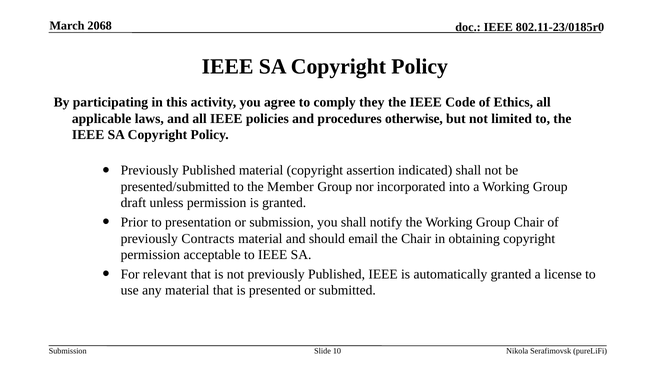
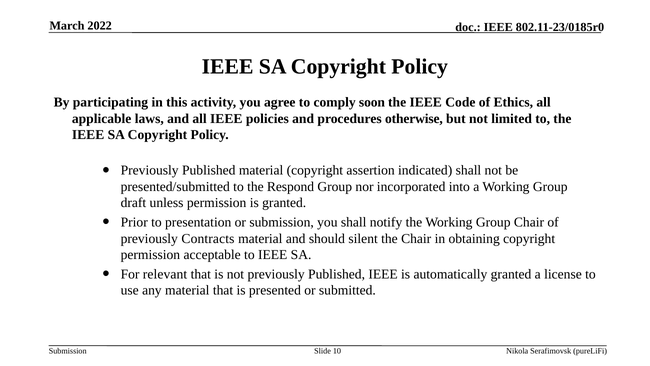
2068: 2068 -> 2022 (100, 26)
they: they -> soon (372, 102)
Member: Member -> Respond (290, 187)
email: email -> silent (363, 238)
